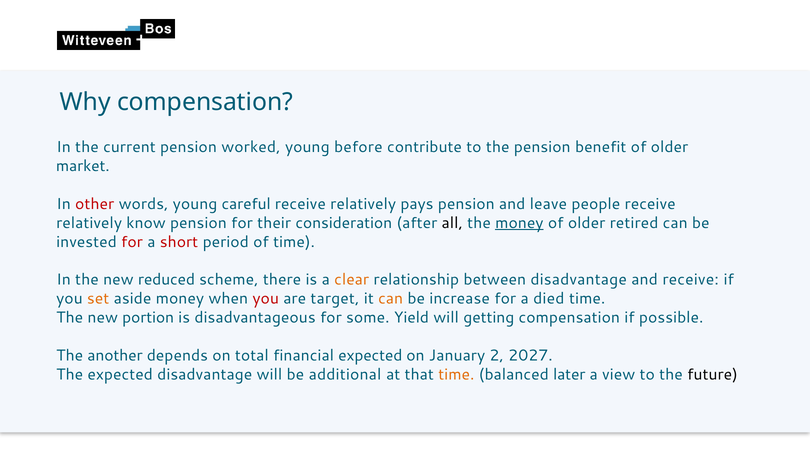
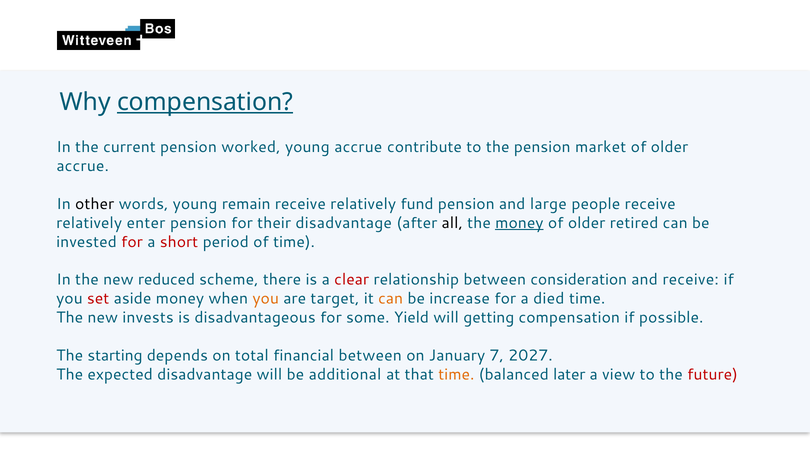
compensation underline: none -> present (205, 102)
young before: before -> accrue (358, 147)
benefit: benefit -> market (601, 147)
market: market -> accrue (83, 166)
other colour: red -> black (95, 204)
careful: careful -> remain (246, 204)
pays: pays -> fund (417, 204)
leave: leave -> large (548, 204)
know: know -> enter (146, 223)
their consideration: consideration -> disadvantage (344, 223)
clear colour: orange -> red (352, 279)
between disadvantage: disadvantage -> consideration (579, 279)
set colour: orange -> red (98, 298)
you colour: red -> orange (266, 298)
portion: portion -> invests (148, 317)
another: another -> starting (115, 355)
financial expected: expected -> between (370, 355)
2: 2 -> 7 (497, 355)
future colour: black -> red (713, 374)
